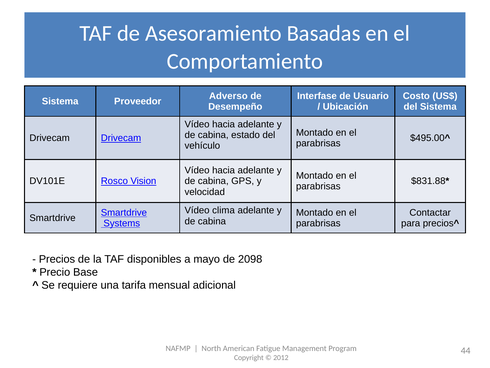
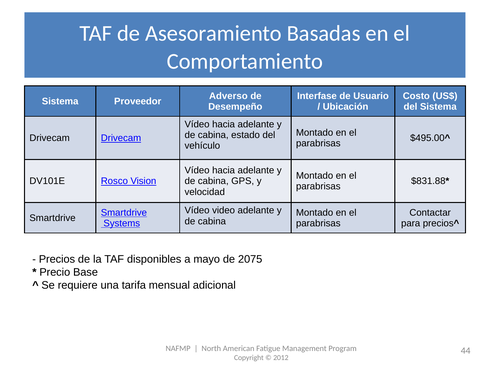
clima: clima -> video (224, 210)
2098: 2098 -> 2075 (250, 259)
